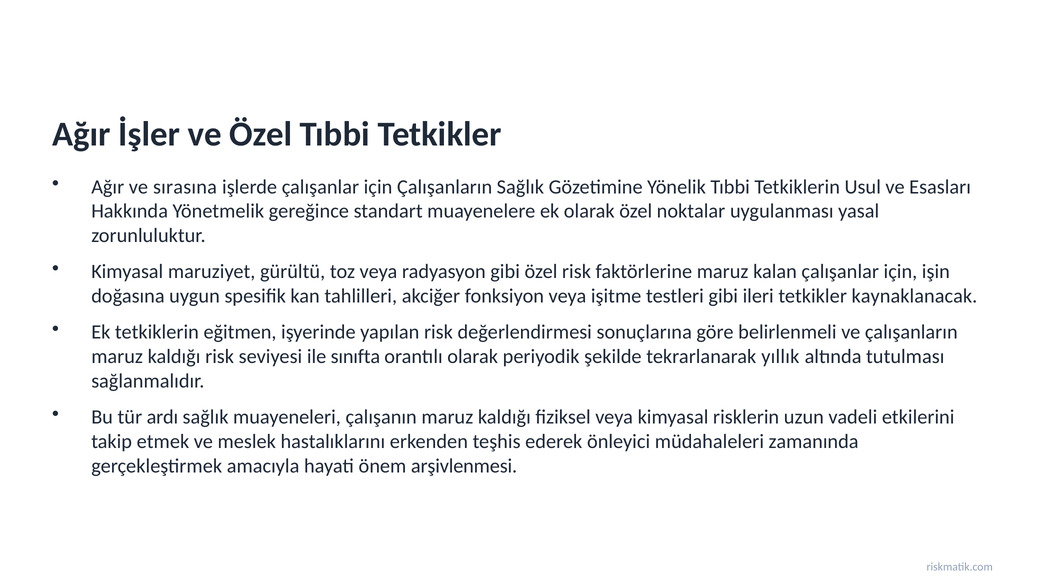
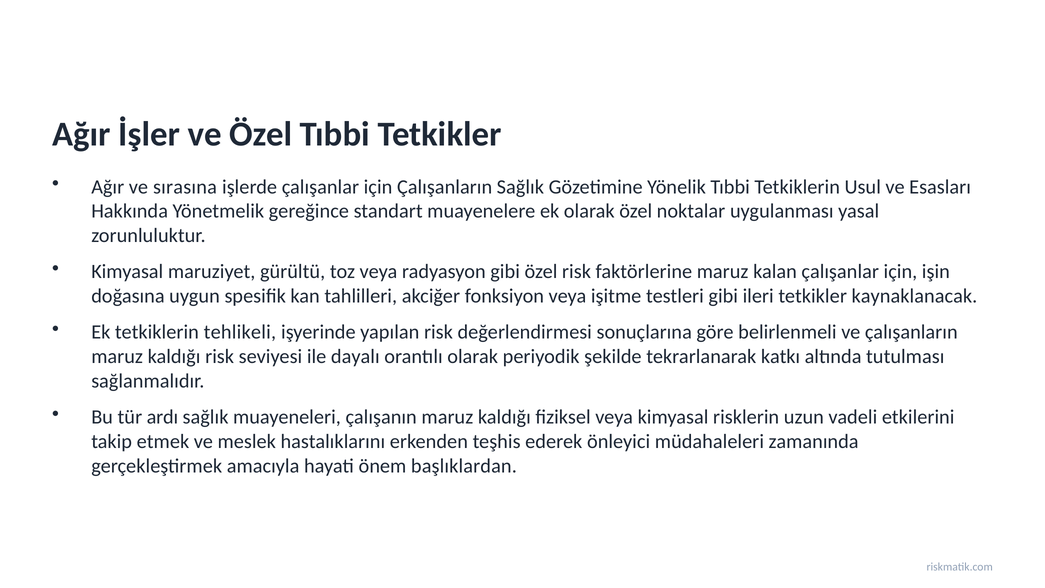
eğitmen: eğitmen -> tehlikeli (240, 332)
sınıfta: sınıfta -> dayalı (355, 357)
yıllık: yıllık -> katkı (781, 357)
arşivlenmesi: arşivlenmesi -> başlıklardan (464, 466)
